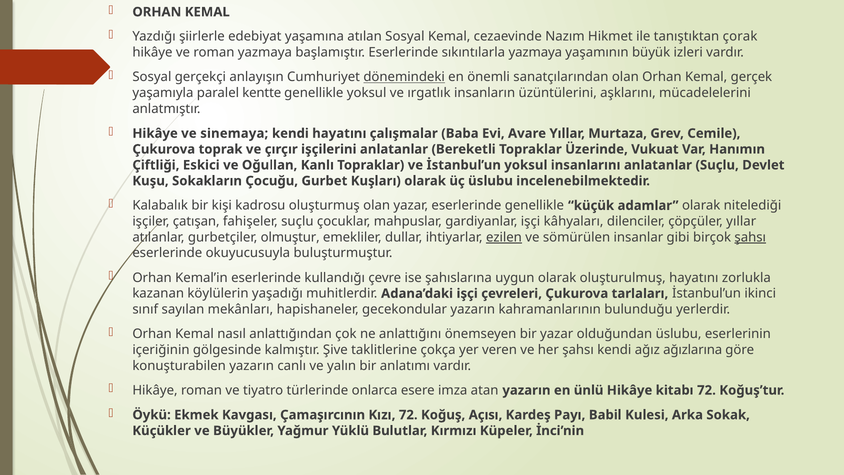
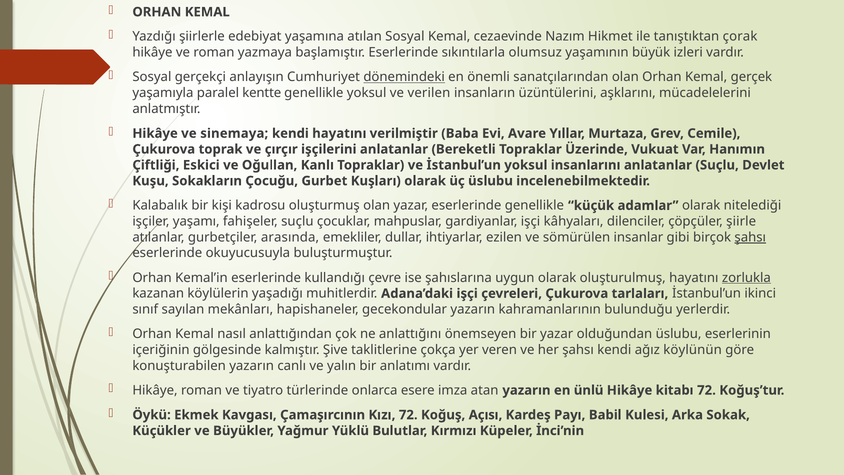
sıkıntılarla yazmaya: yazmaya -> olumsuz (535, 52)
ırgatlık: ırgatlık -> verilen (429, 93)
çalışmalar: çalışmalar -> verilmiştir (404, 133)
çatışan: çatışan -> yaşamı (196, 221)
çöpçüler yıllar: yıllar -> şiirle (741, 221)
olmuştur: olmuştur -> arasında (290, 237)
ezilen underline: present -> none (504, 237)
zorlukla underline: none -> present (746, 278)
ağızlarına: ağızlarına -> köylünün (693, 350)
